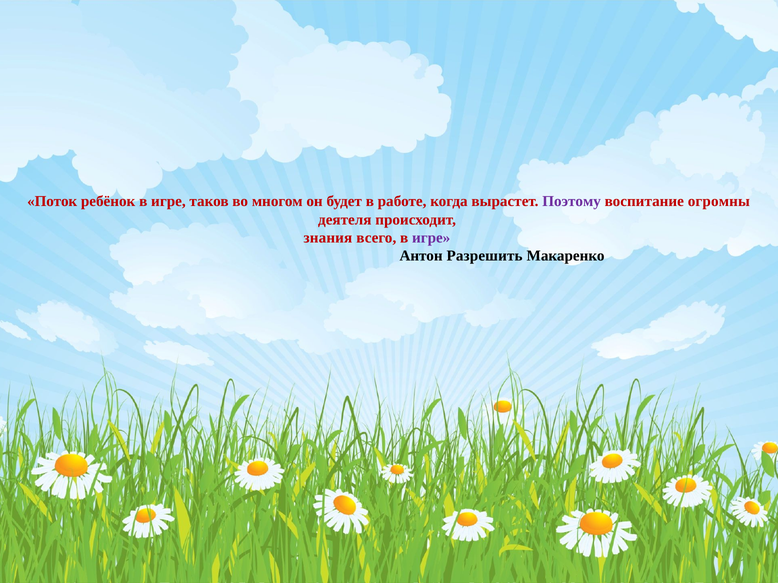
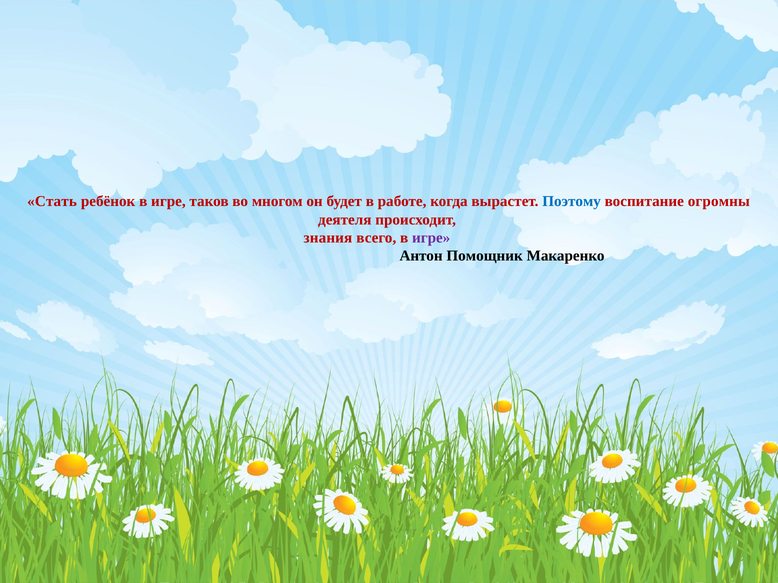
Поток: Поток -> Стать (52, 202)
Поэтому colour: purple -> blue (572, 202)
Разрешить: Разрешить -> Помощник (485, 256)
